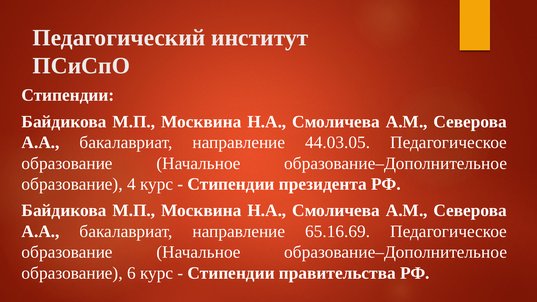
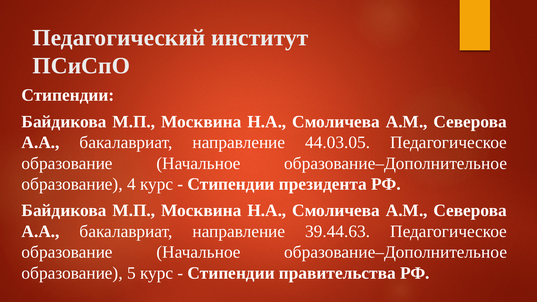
65.16.69: 65.16.69 -> 39.44.63 (338, 231)
6: 6 -> 5 (131, 273)
